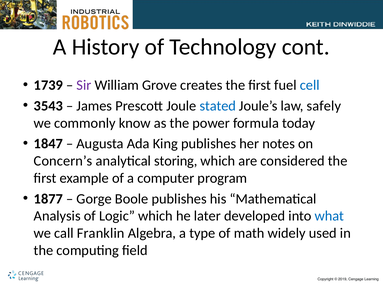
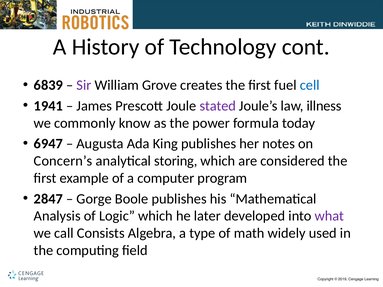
1739: 1739 -> 6839 (48, 85)
3543: 3543 -> 1941 (48, 106)
stated colour: blue -> purple (218, 106)
safely: safely -> illness (324, 106)
1847: 1847 -> 6947 (48, 144)
1877: 1877 -> 2847 (48, 199)
what colour: blue -> purple (329, 216)
Franklin: Franklin -> Consists (101, 233)
